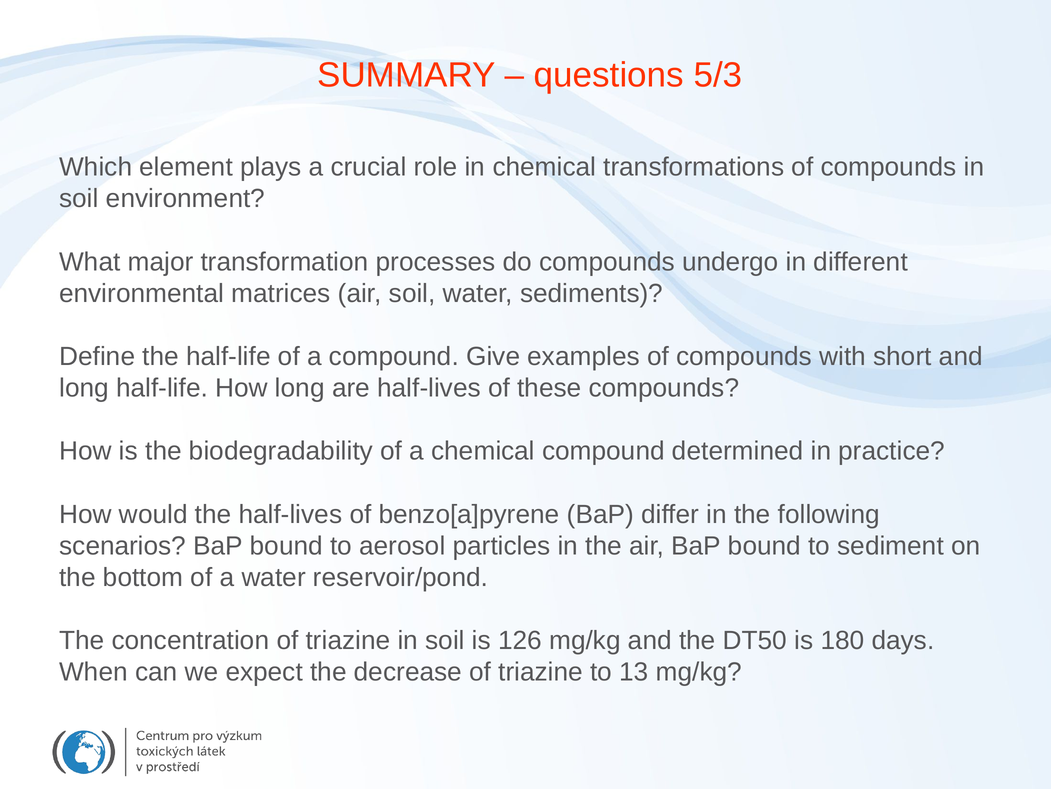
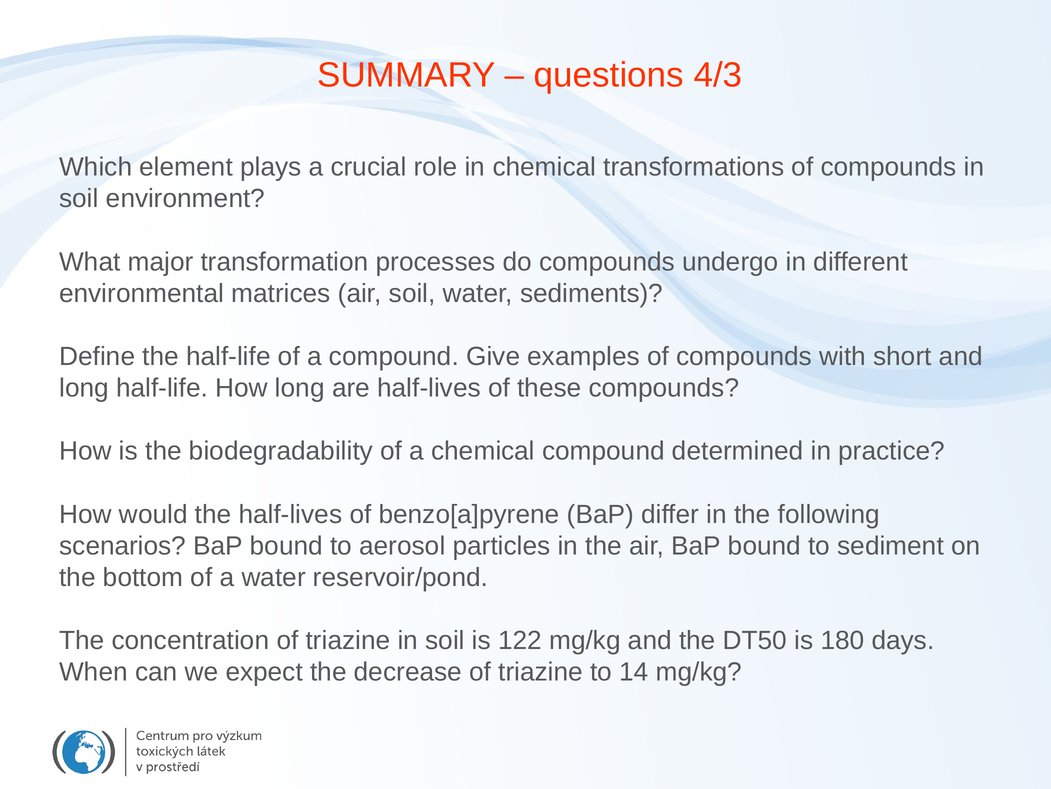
5/3: 5/3 -> 4/3 (718, 75)
126: 126 -> 122 (520, 640)
13: 13 -> 14 (634, 671)
